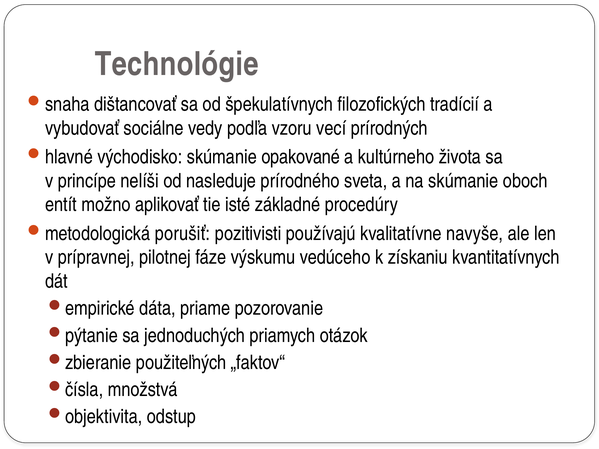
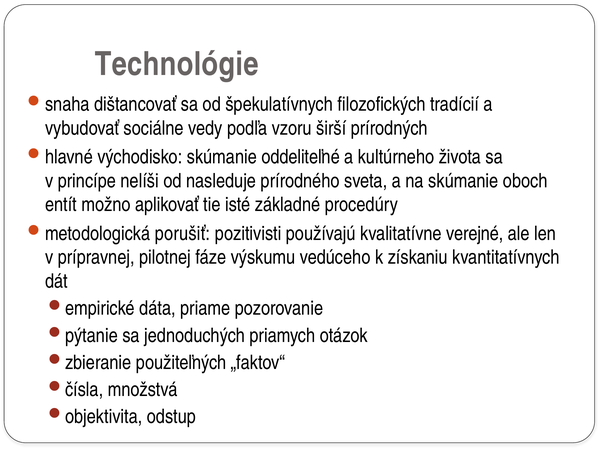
vecí: vecí -> širší (331, 128)
opakované: opakované -> oddeliteľné (301, 157)
navyše: navyše -> verejné (475, 234)
